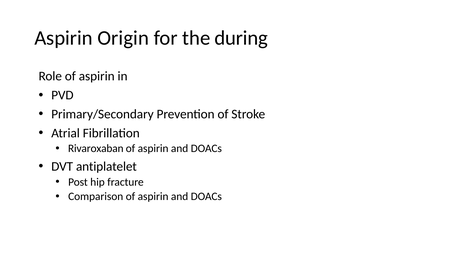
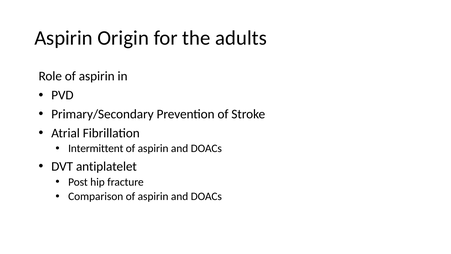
during: during -> adults (241, 38)
Rivaroxaban: Rivaroxaban -> Intermittent (96, 148)
